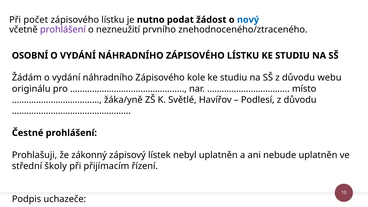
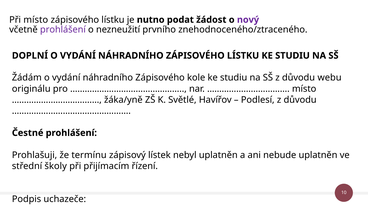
Při počet: počet -> místo (36, 20)
nový colour: blue -> purple (248, 20)
OSOBNÍ: OSOBNÍ -> DOPLNÍ (30, 56)
zákonný: zákonný -> termínu (89, 155)
